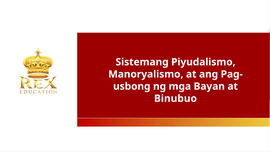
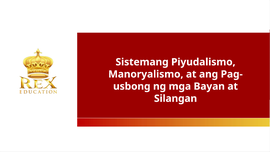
Binubuo: Binubuo -> Silangan (176, 98)
